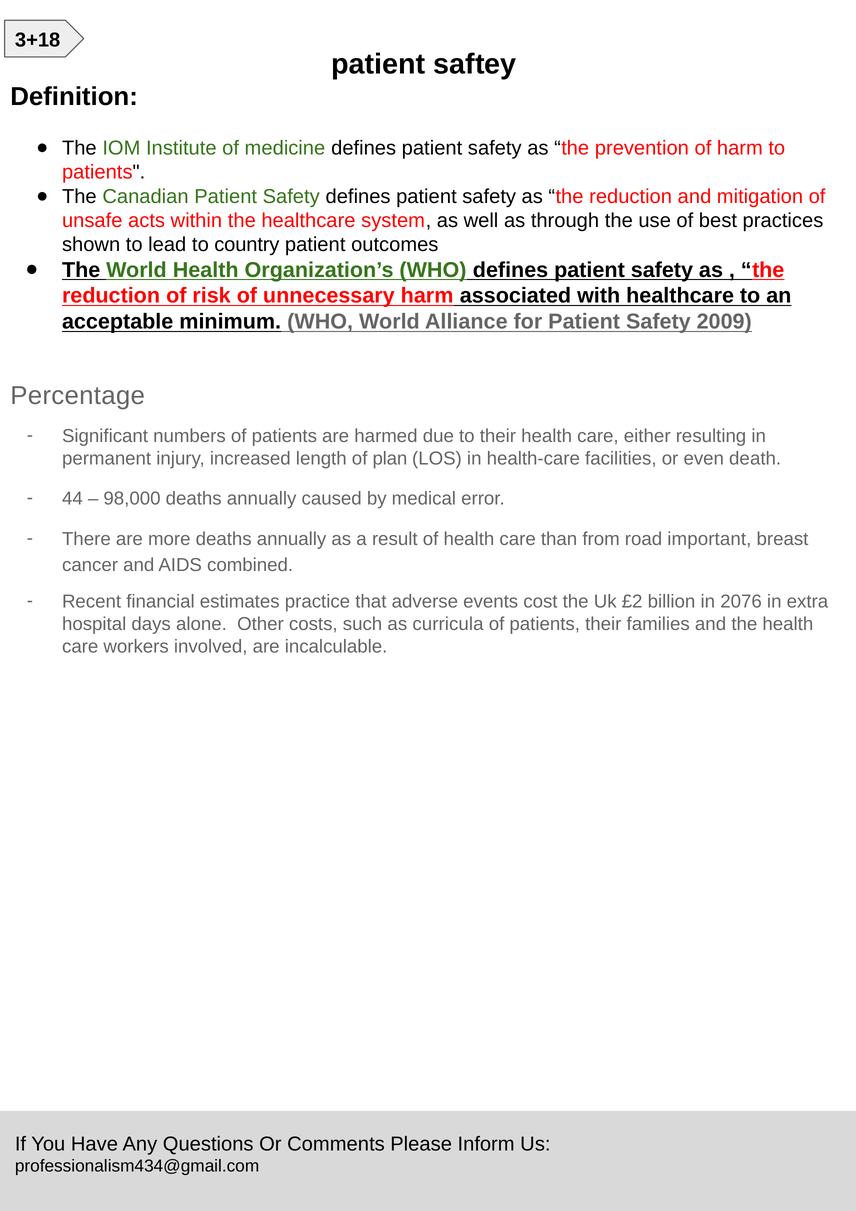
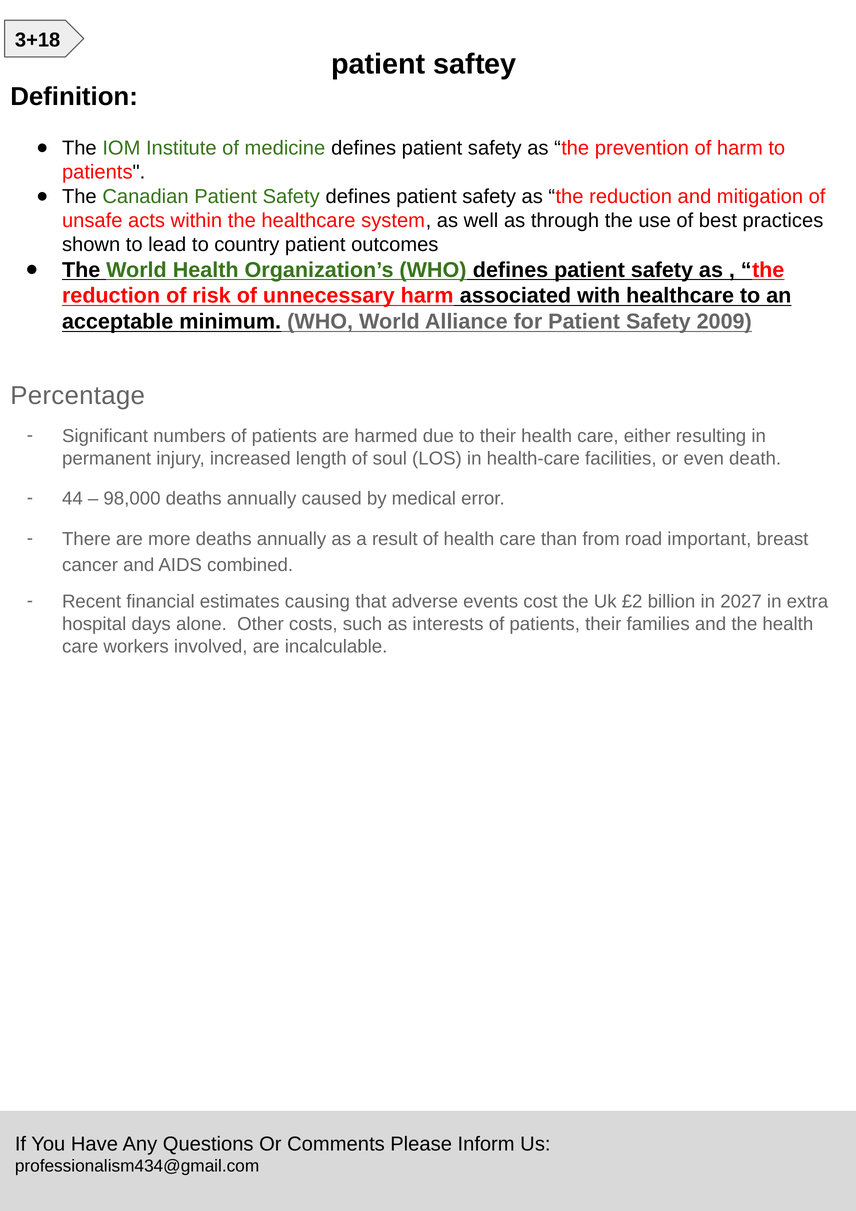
plan: plan -> soul (390, 458)
practice: practice -> causing (317, 602)
2076: 2076 -> 2027 (741, 602)
curricula: curricula -> interests (448, 624)
